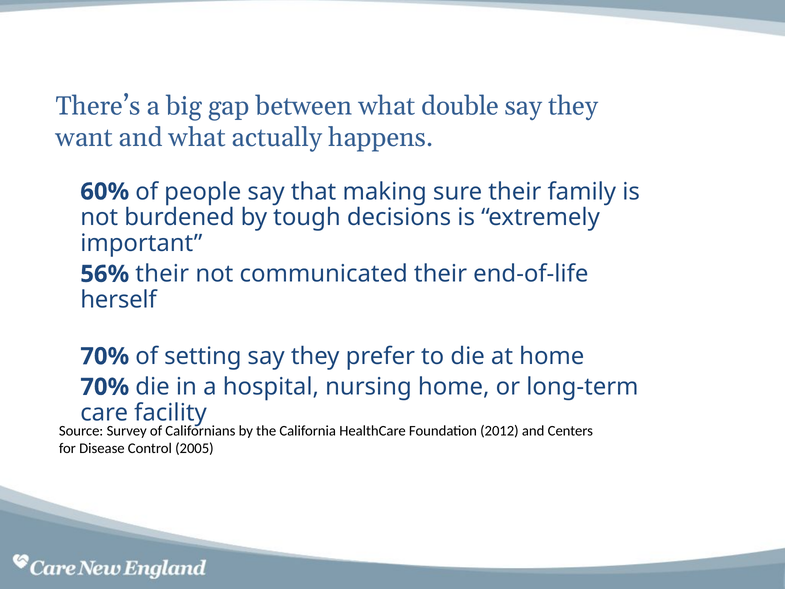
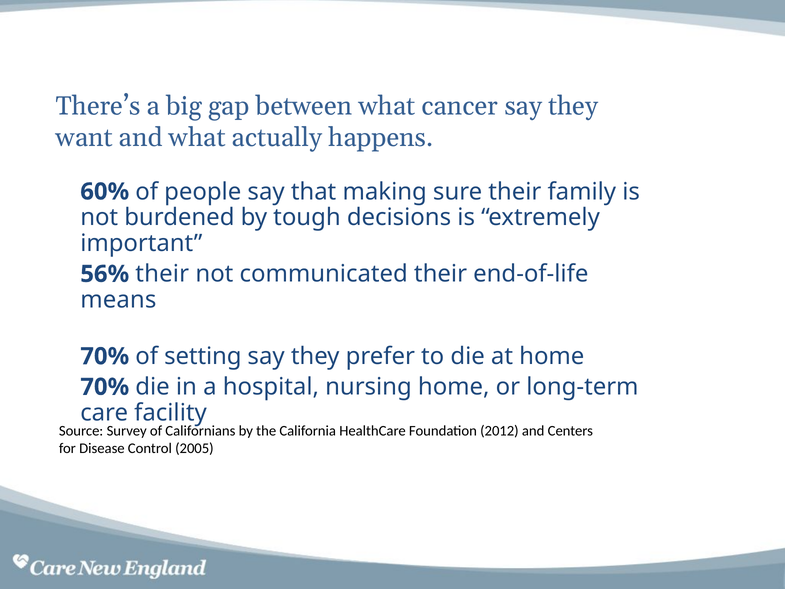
double: double -> cancer (460, 106)
herself: herself -> means (118, 300)
